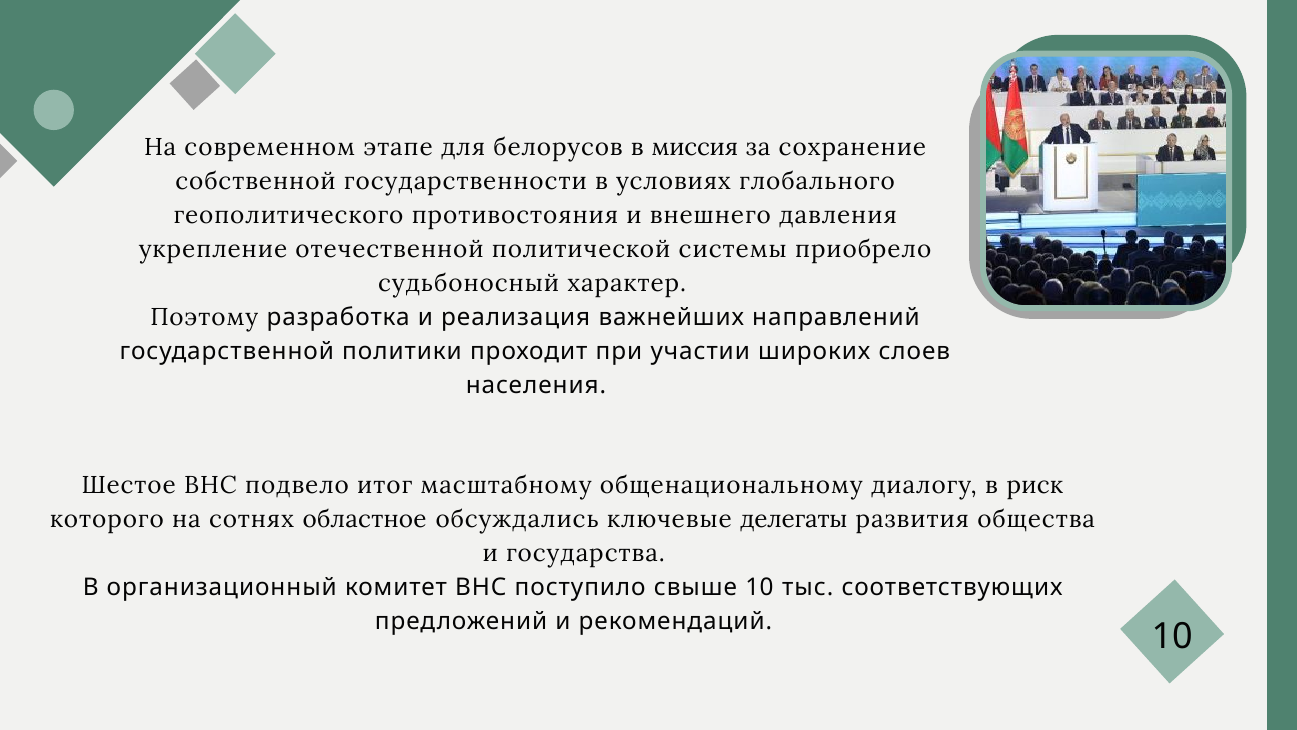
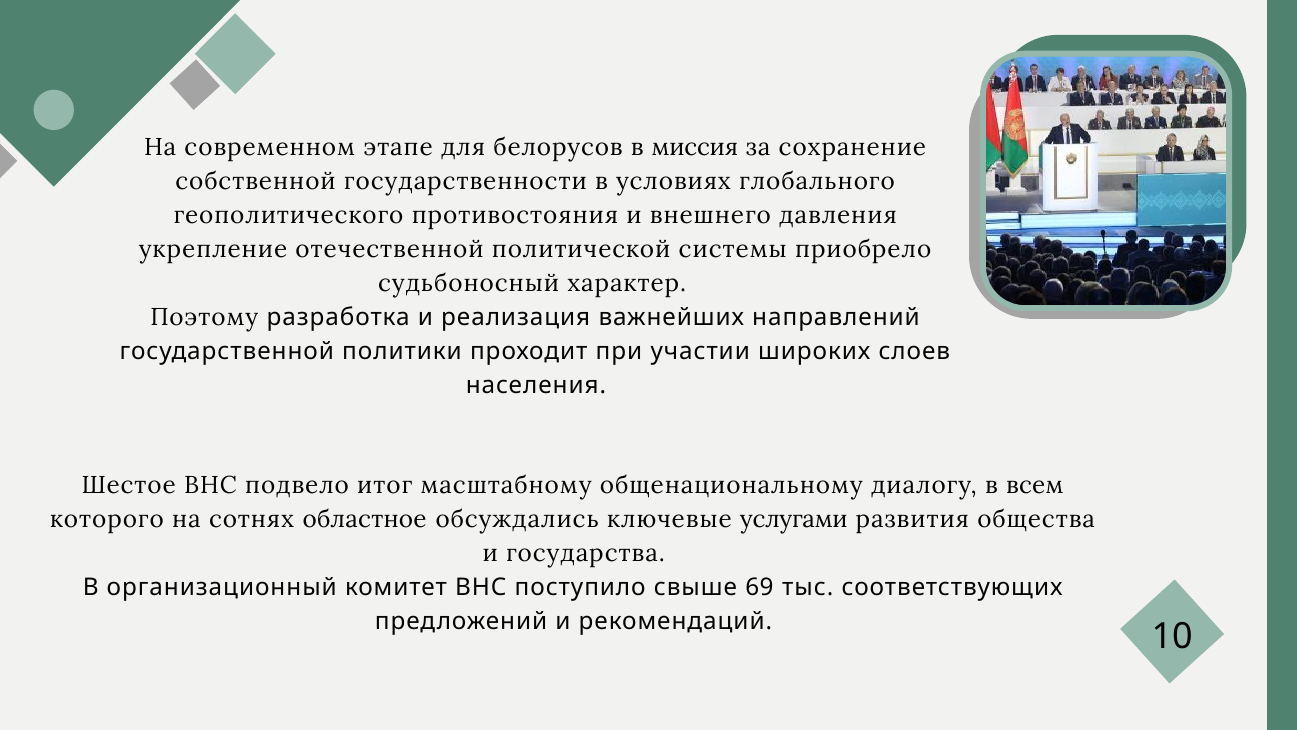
риск: риск -> всем (1035, 485)
делегаты: делегаты -> услугами (794, 519)
свыше 10: 10 -> 69 (759, 587)
